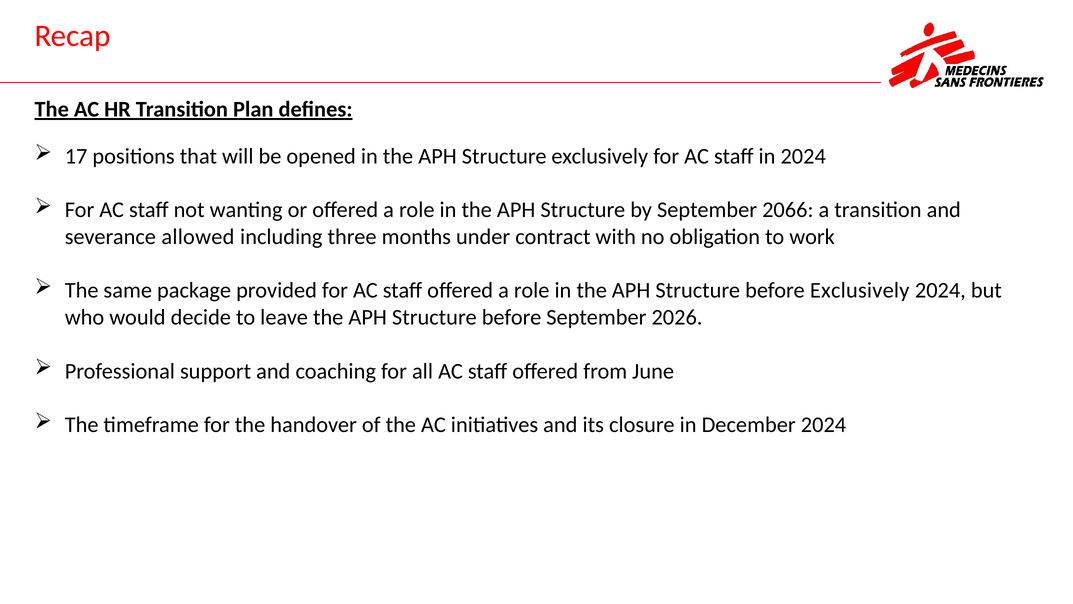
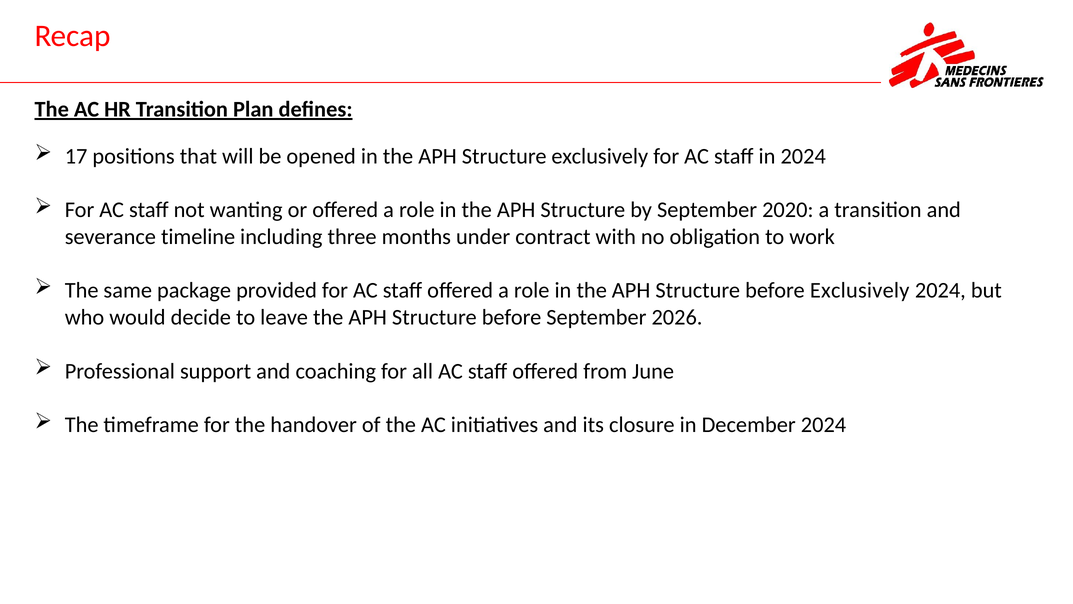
2066: 2066 -> 2020 (788, 210)
allowed: allowed -> timeline (198, 237)
